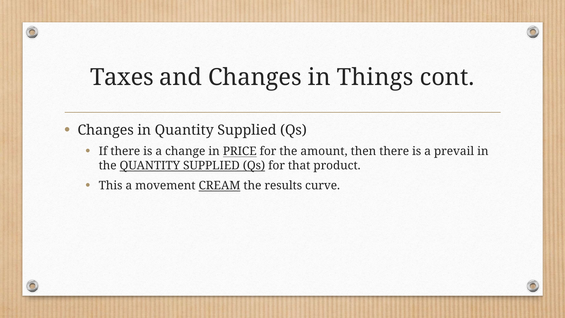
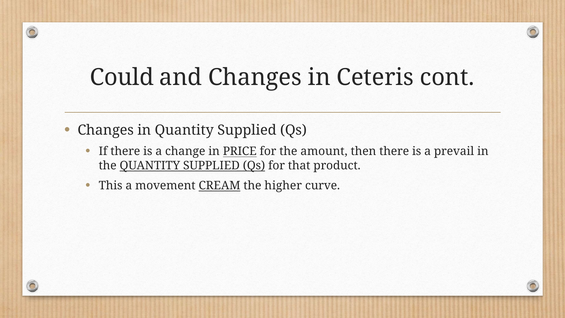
Taxes: Taxes -> Could (122, 77)
Things: Things -> Ceteris (375, 77)
results: results -> higher (283, 185)
